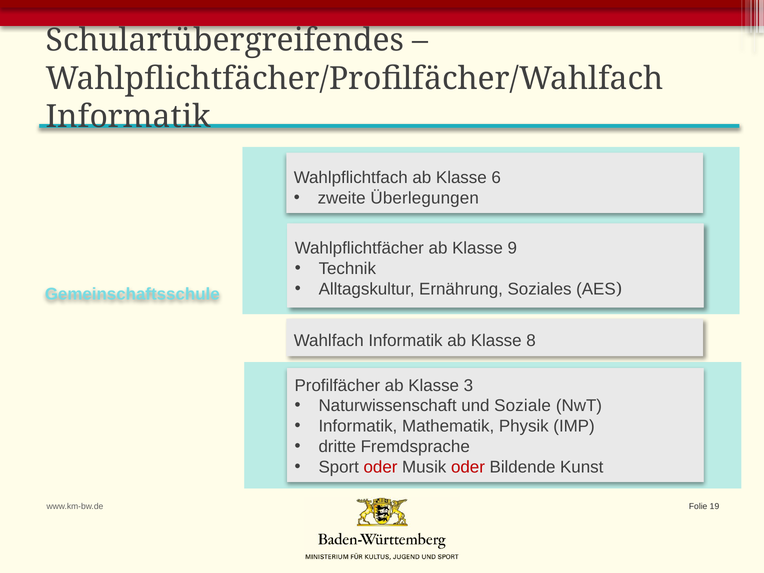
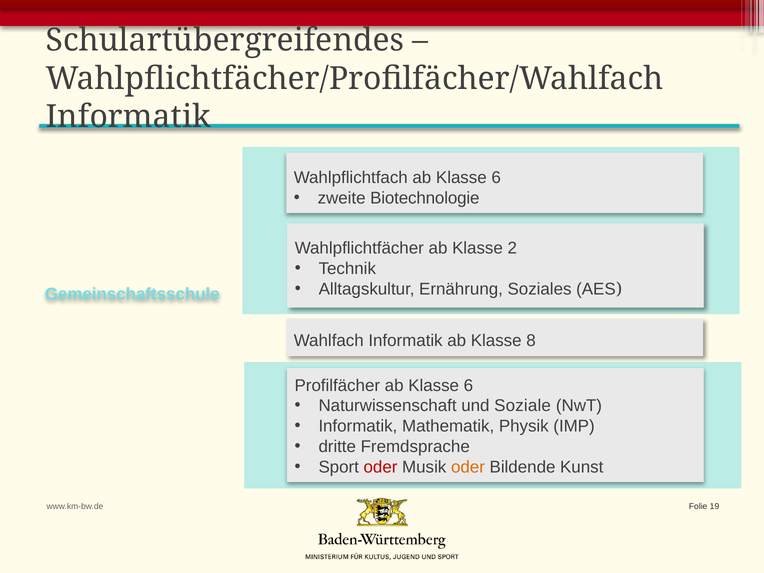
Überlegungen: Überlegungen -> Biotechnologie (425, 198)
9: 9 -> 2 (512, 248)
Profilfächer ab Klasse 3: 3 -> 6 (468, 386)
oder colour: red -> orange (468, 467)
